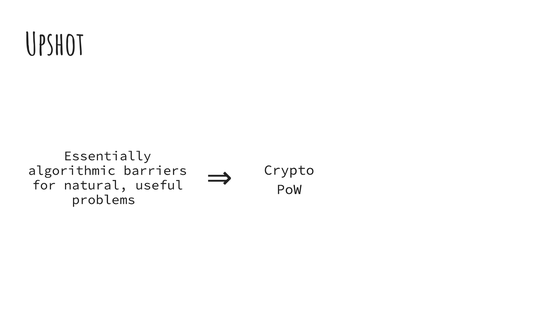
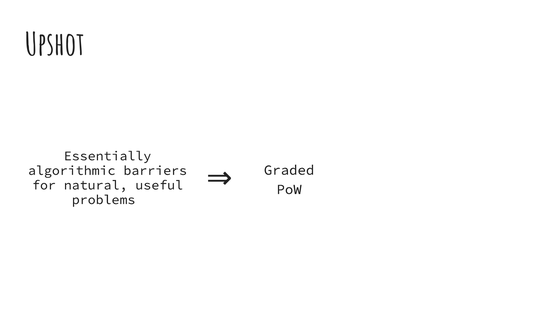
Crypto: Crypto -> Graded (289, 170)
